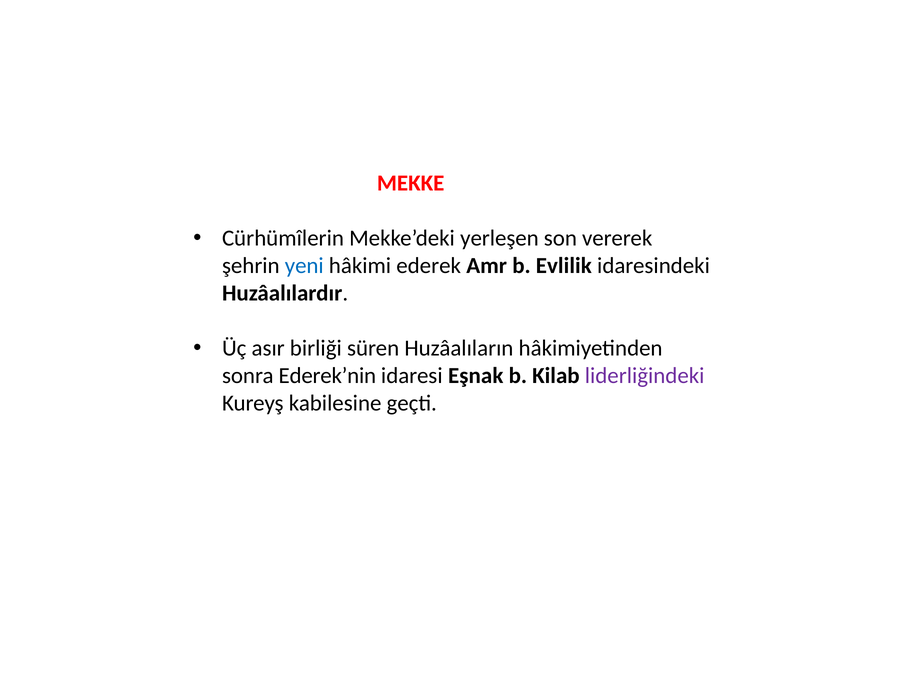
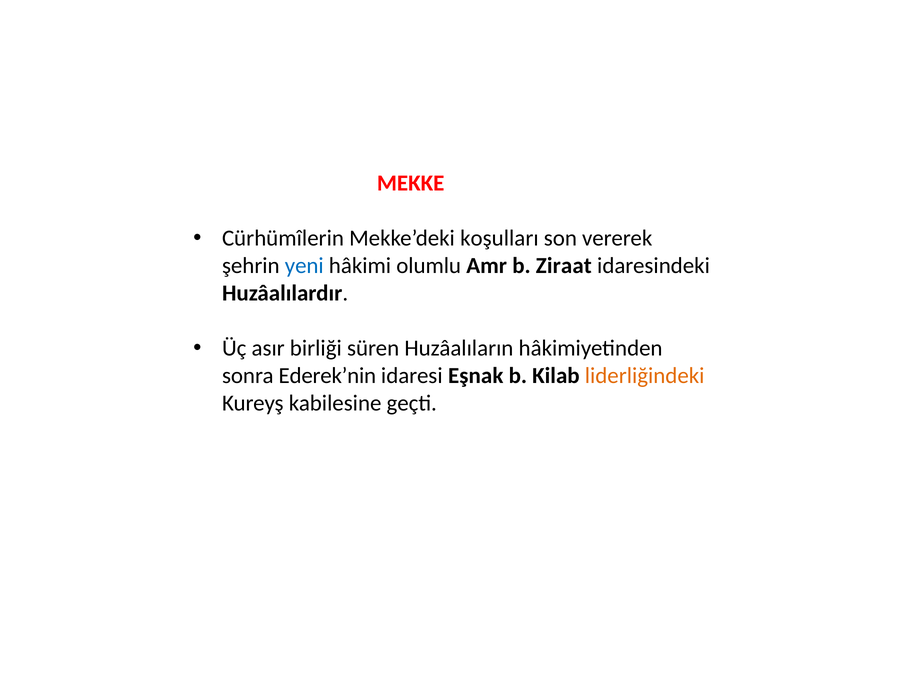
yerleşen: yerleşen -> koşulları (499, 238)
ederek: ederek -> olumlu (429, 266)
Evlilik: Evlilik -> Ziraat (564, 266)
liderliğindeki colour: purple -> orange (645, 376)
